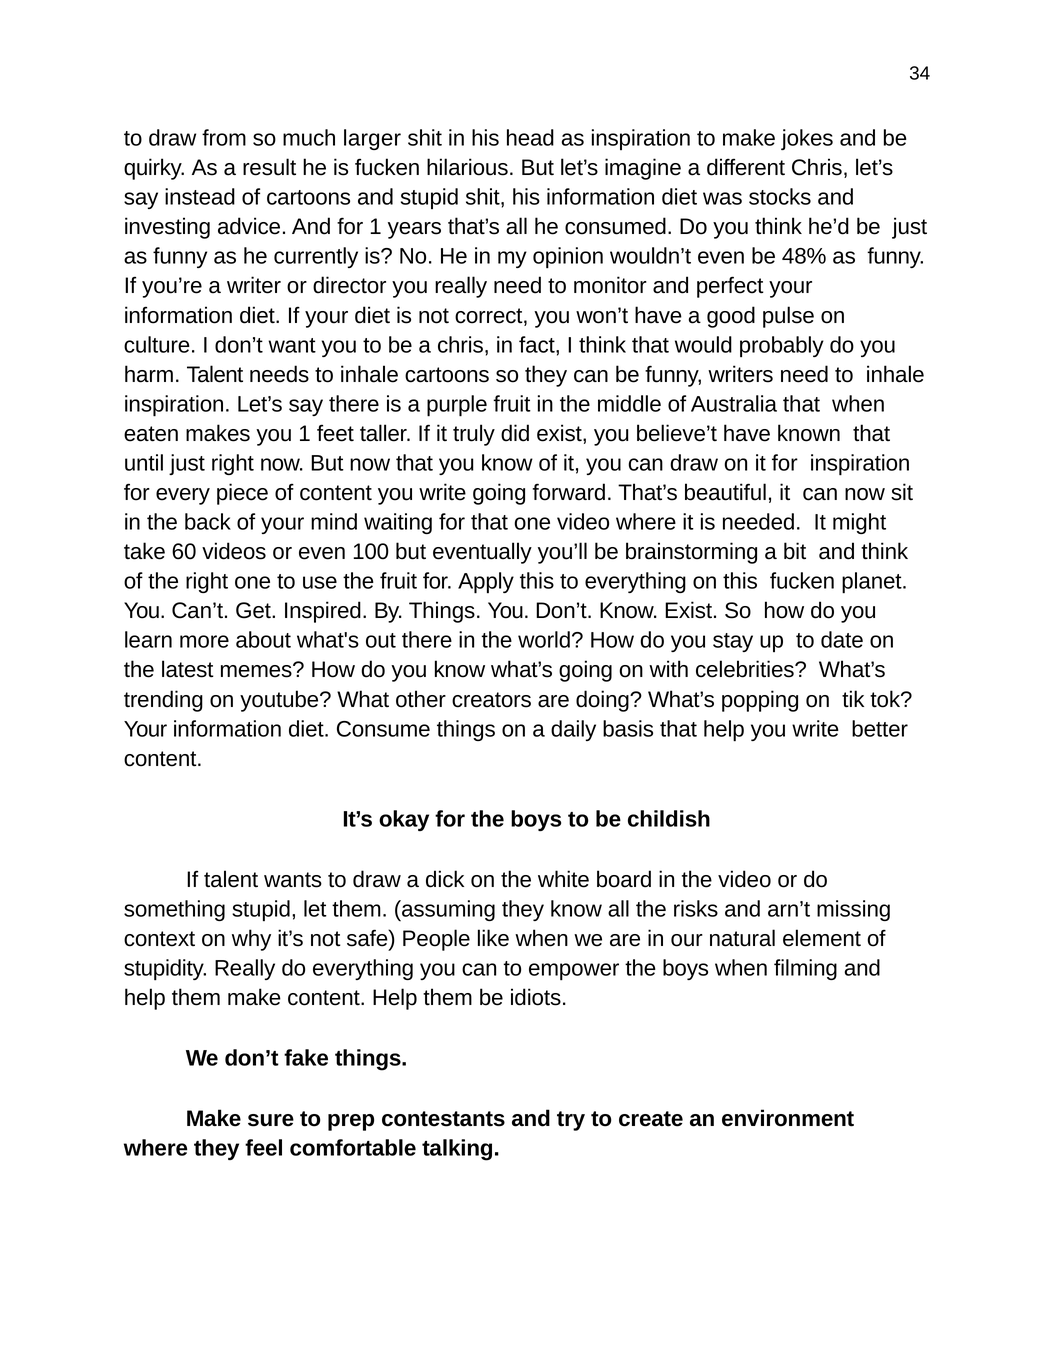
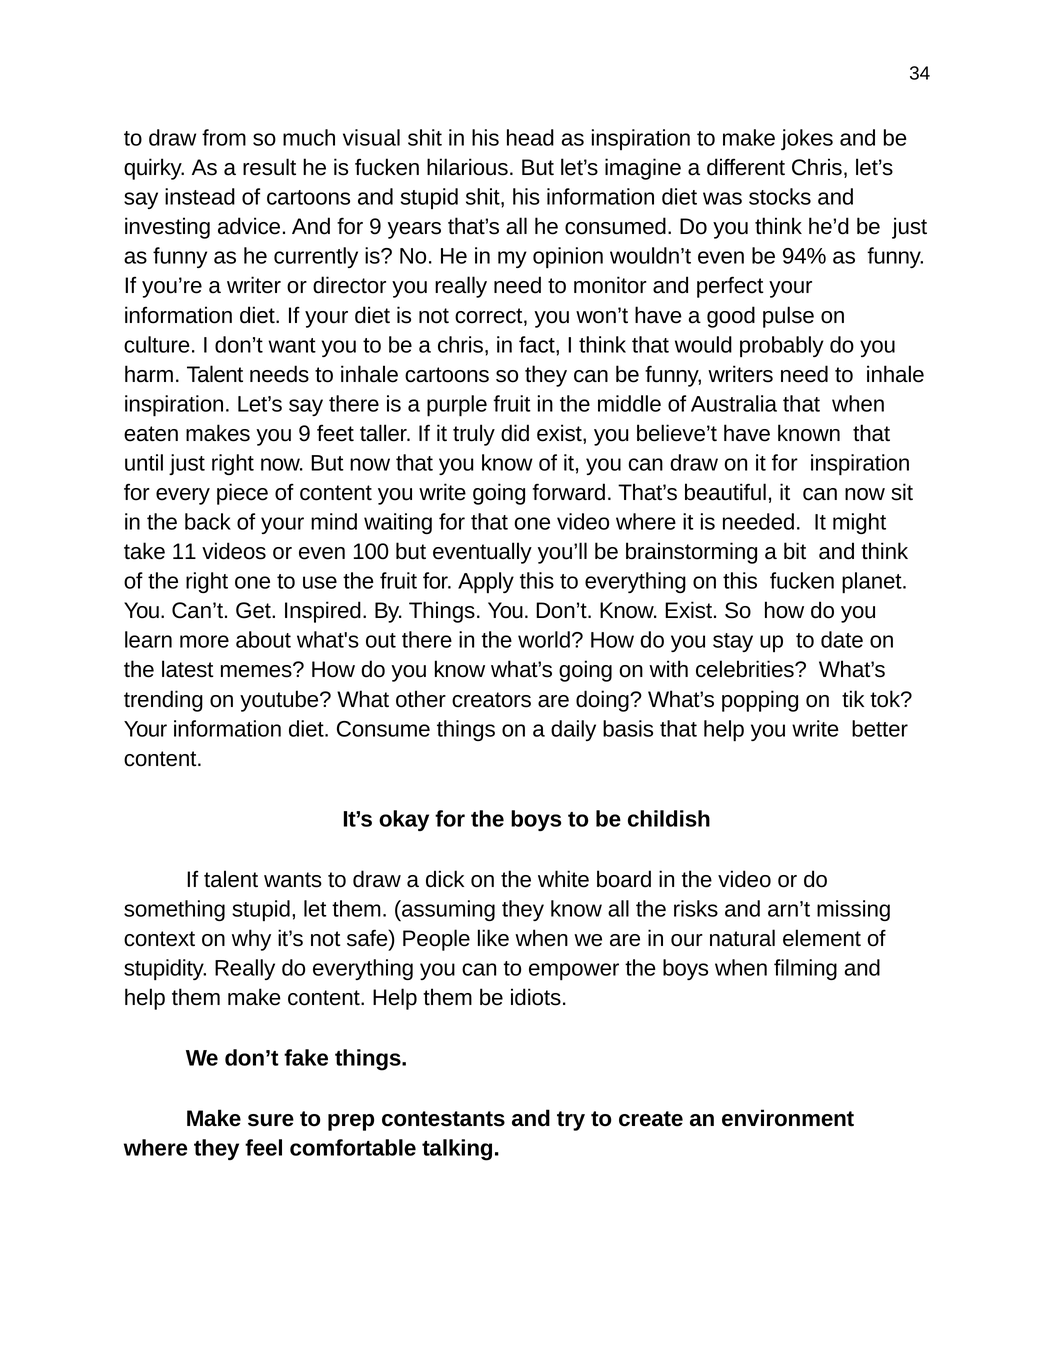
larger: larger -> visual (372, 138)
for 1: 1 -> 9 (375, 227)
48%: 48% -> 94% (804, 257)
you 1: 1 -> 9 (305, 434)
60: 60 -> 11 (184, 552)
